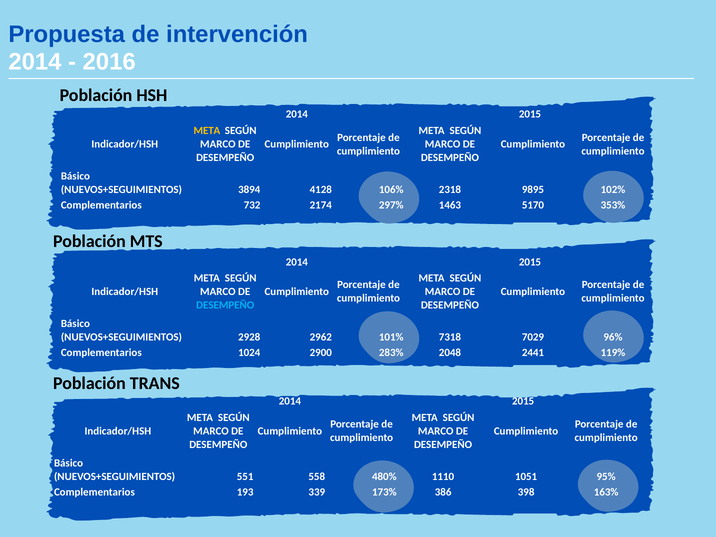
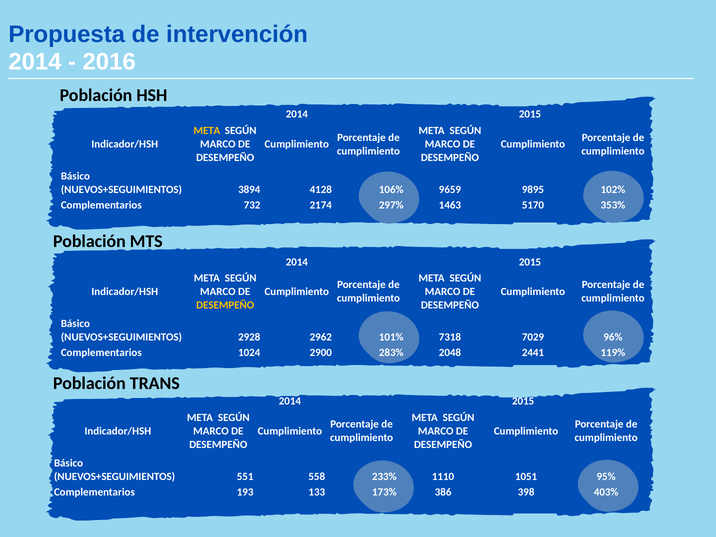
2318: 2318 -> 9659 (450, 190)
DESEMPEÑO colour: light blue -> yellow (225, 305)
480%: 480% -> 233% (384, 477)
339: 339 -> 133 (317, 492)
163%: 163% -> 403% (606, 492)
